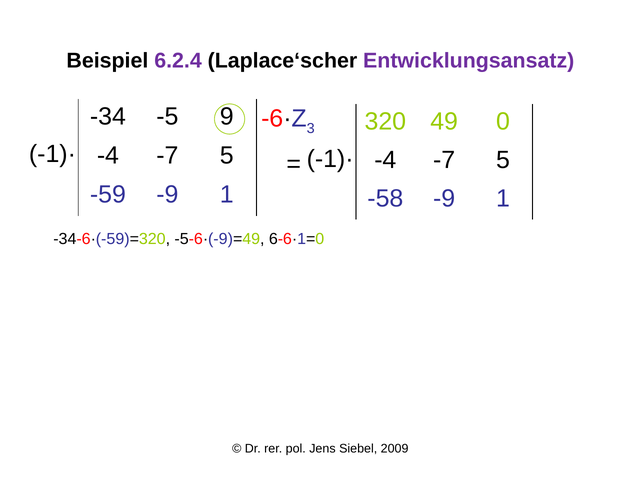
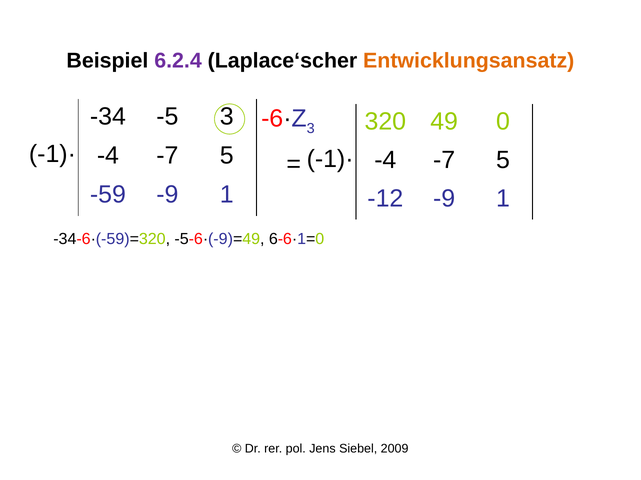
Entwicklungsansatz colour: purple -> orange (469, 61)
-5 9: 9 -> 3 (227, 117)
-58: -58 -> -12 (385, 199)
